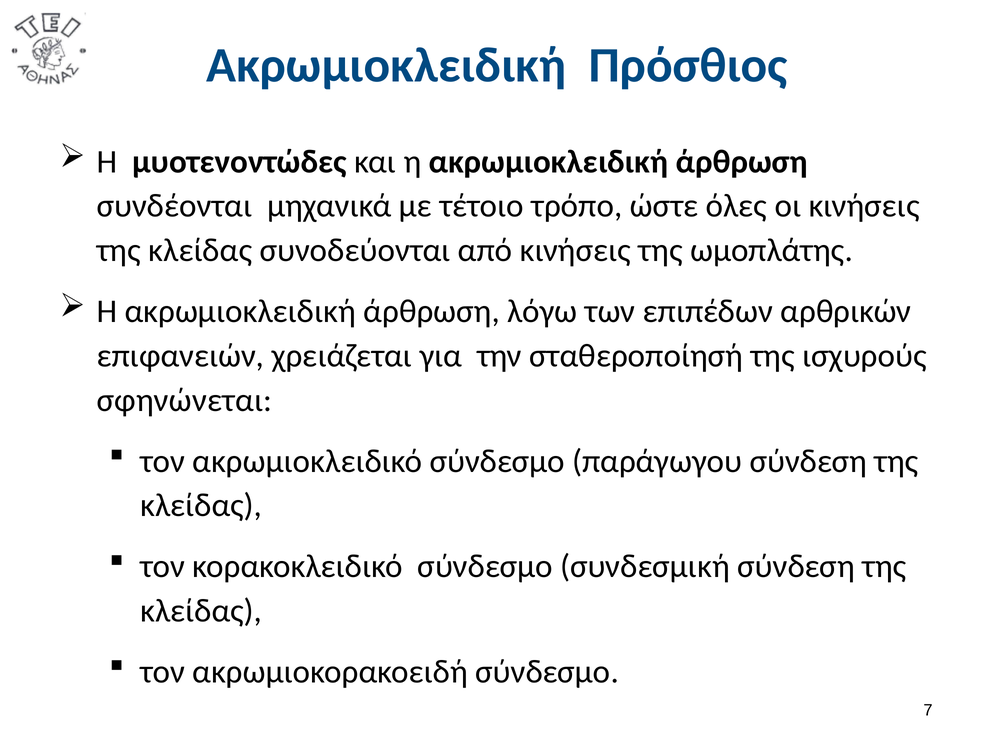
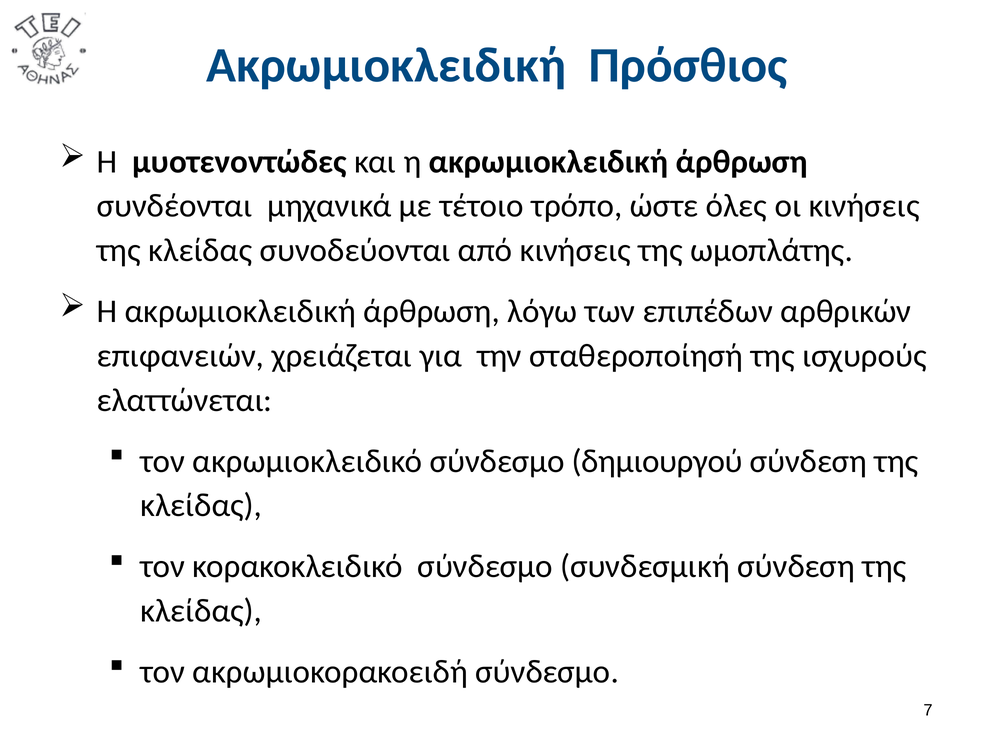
σφηνώνεται: σφηνώνεται -> ελαττώνεται (185, 400)
παράγωγου: παράγωγου -> δημιουργού (657, 461)
